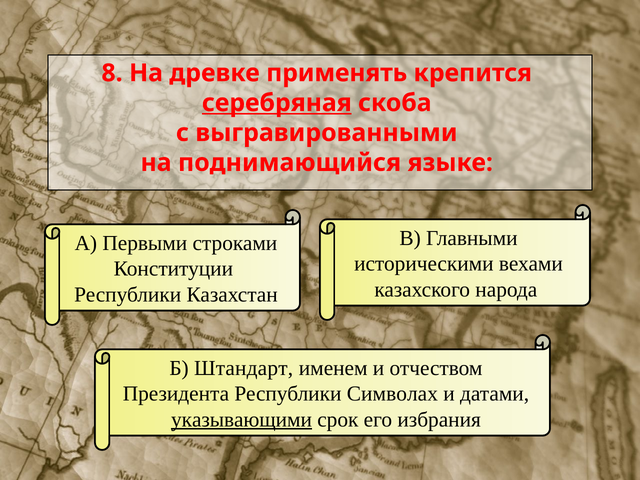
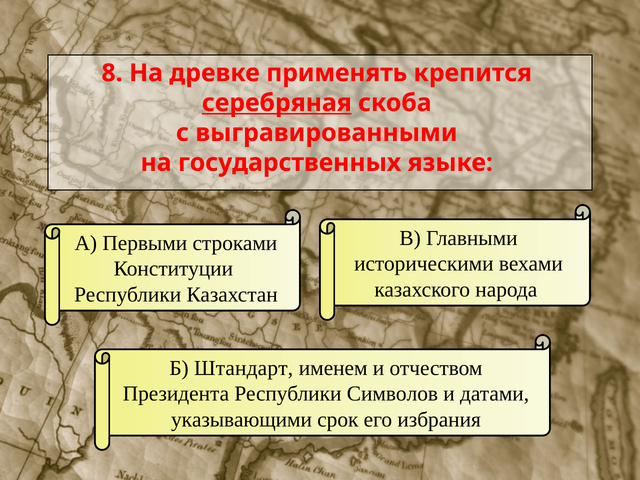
поднимающийся: поднимающийся -> государственных (290, 163)
Символах: Символах -> Символов (392, 394)
указывающими underline: present -> none (242, 420)
